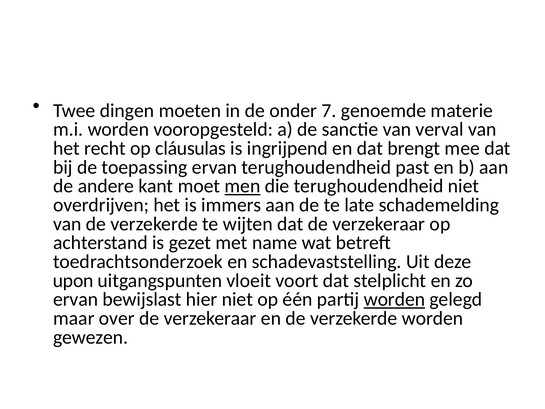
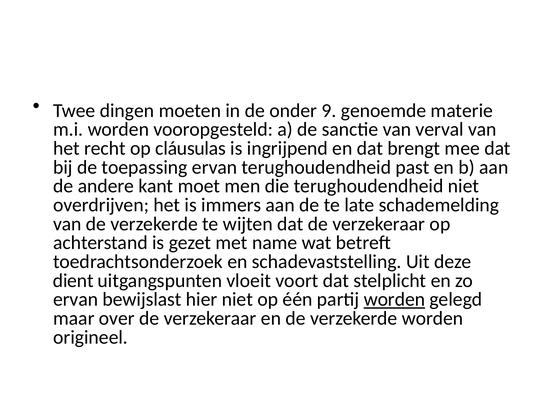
7: 7 -> 9 (329, 110)
men underline: present -> none (242, 186)
upon: upon -> dient (73, 280)
gewezen: gewezen -> origineel (91, 337)
